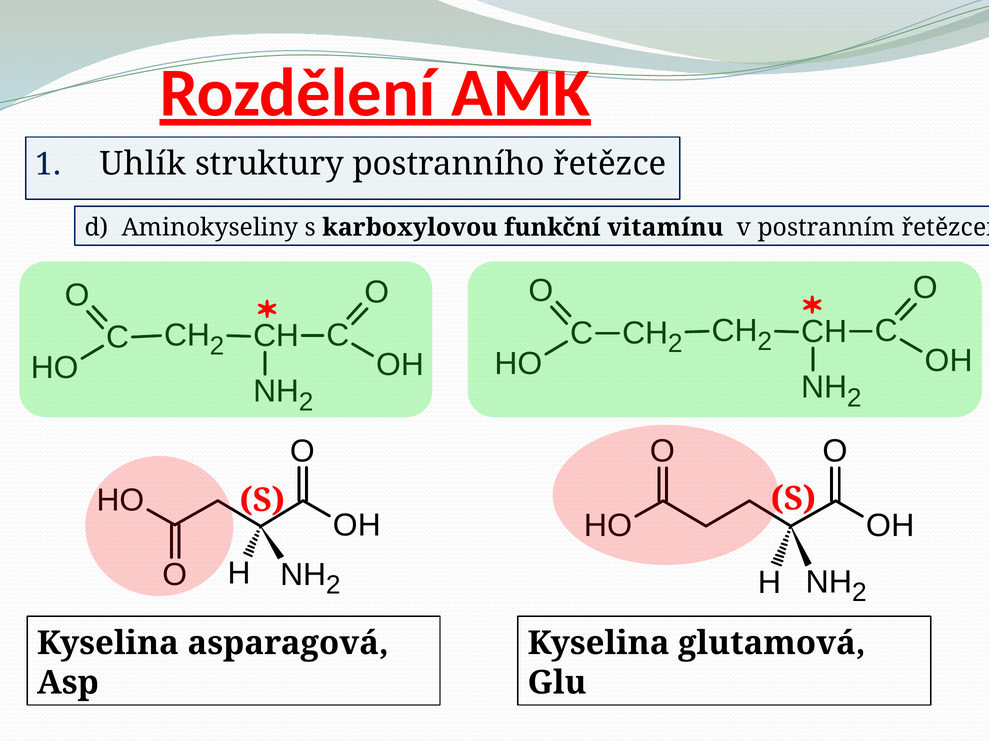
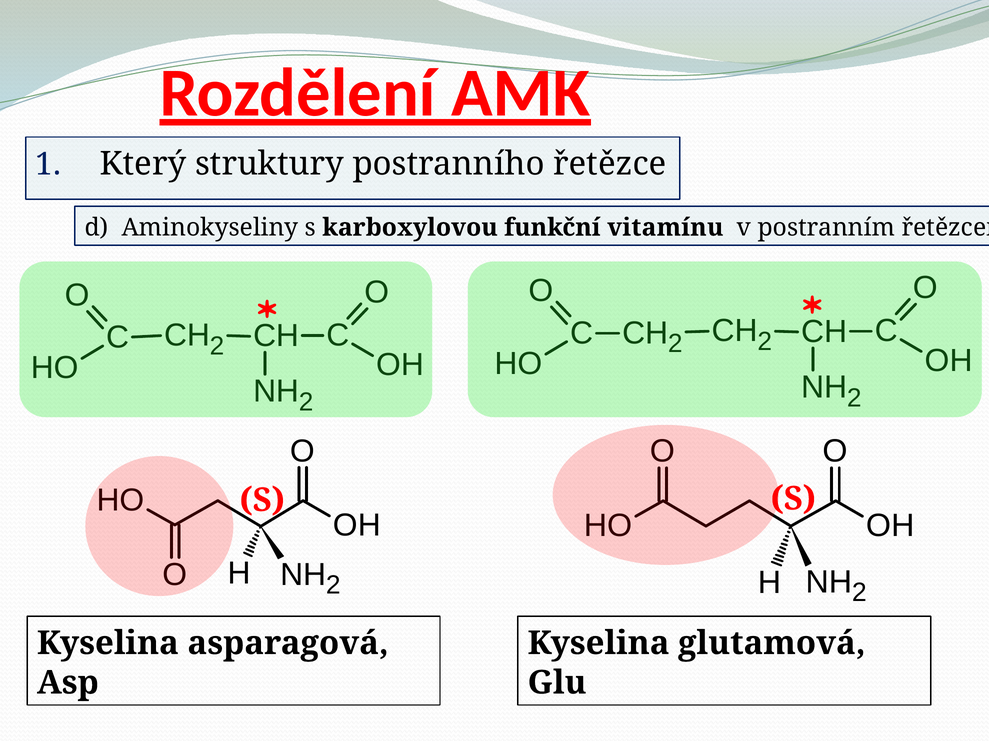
Uhlík: Uhlík -> Který (143, 164)
